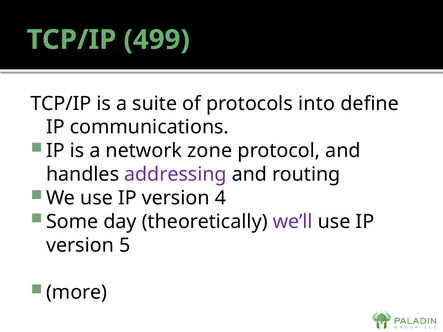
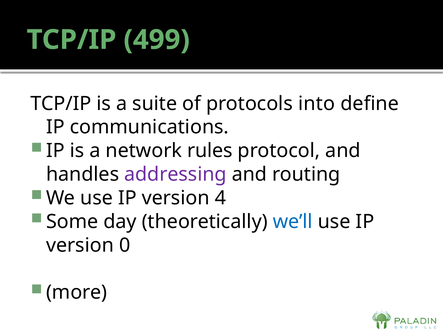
zone: zone -> rules (210, 151)
we’ll colour: purple -> blue (293, 222)
5: 5 -> 0 (125, 245)
